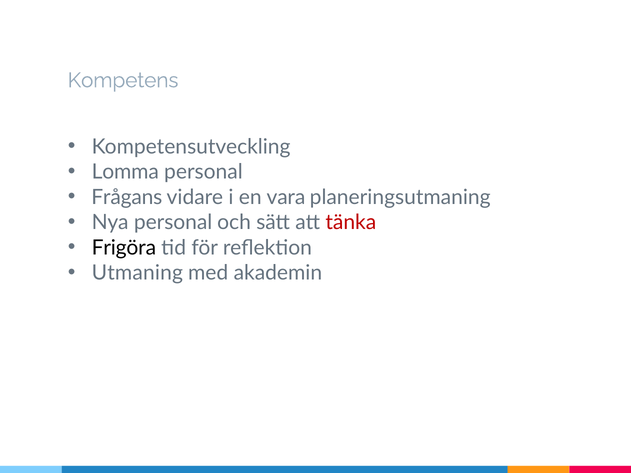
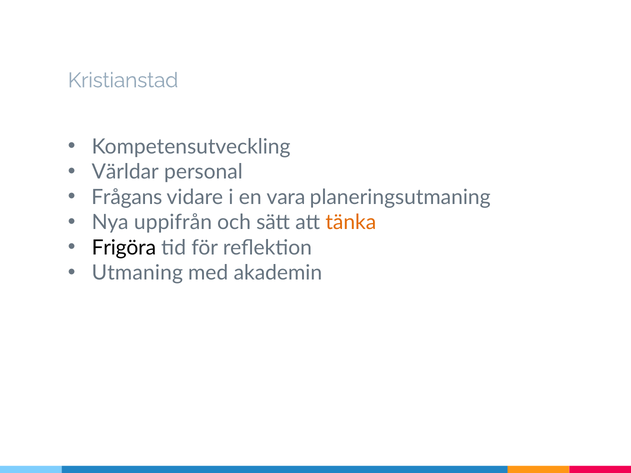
Kompetens: Kompetens -> Kristianstad (123, 80)
Lomma: Lomma -> Världar (125, 172)
Nya personal: personal -> uppifrån (173, 223)
tänka colour: red -> orange (351, 223)
